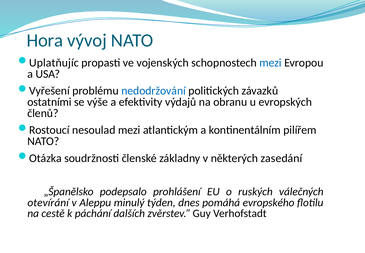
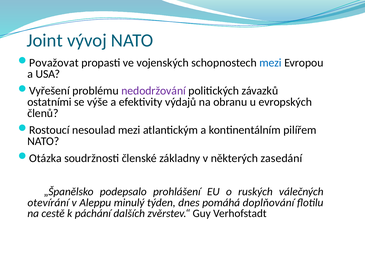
Hora: Hora -> Joint (45, 40)
Uplatňujíc: Uplatňujíc -> Považovat (54, 63)
nedodržování colour: blue -> purple (154, 91)
evropského: evropského -> doplňování (268, 202)
